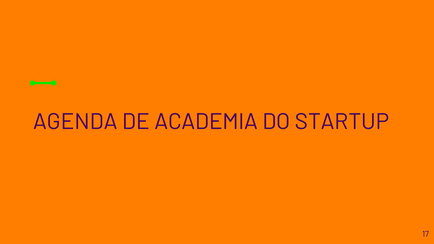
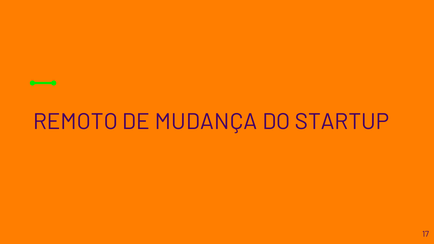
AGENDA: AGENDA -> REMOTO (75, 122)
ACADEMIA: ACADEMIA -> MUDANÇA (206, 122)
